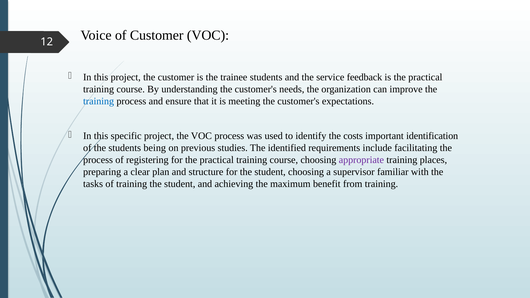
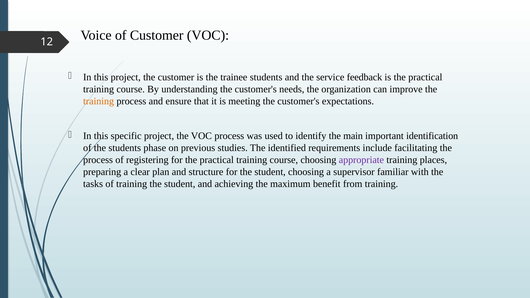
training colour: blue -> orange (99, 101)
costs: costs -> main (353, 136)
being: being -> phase (155, 148)
